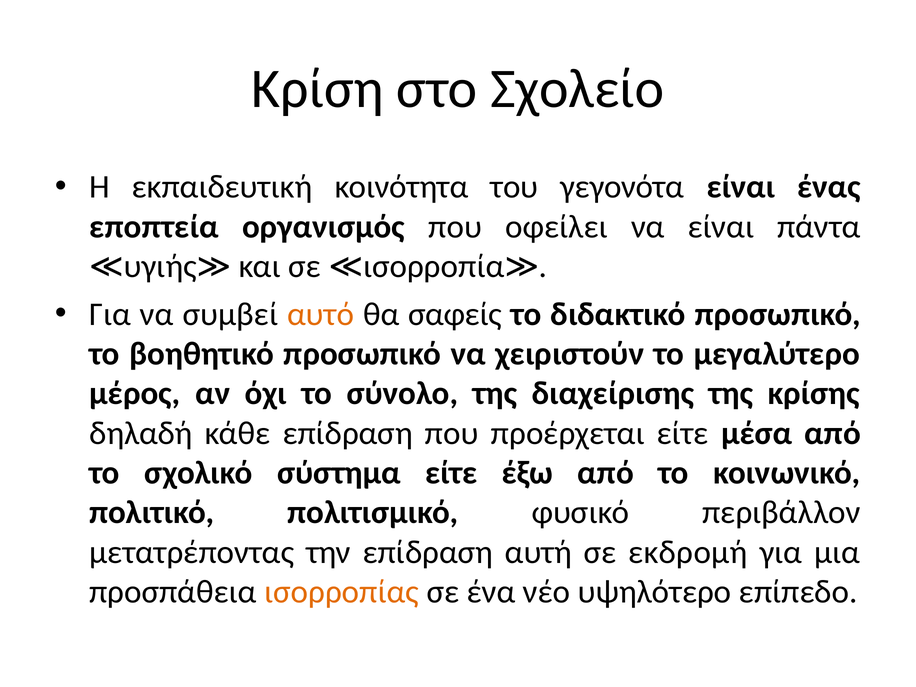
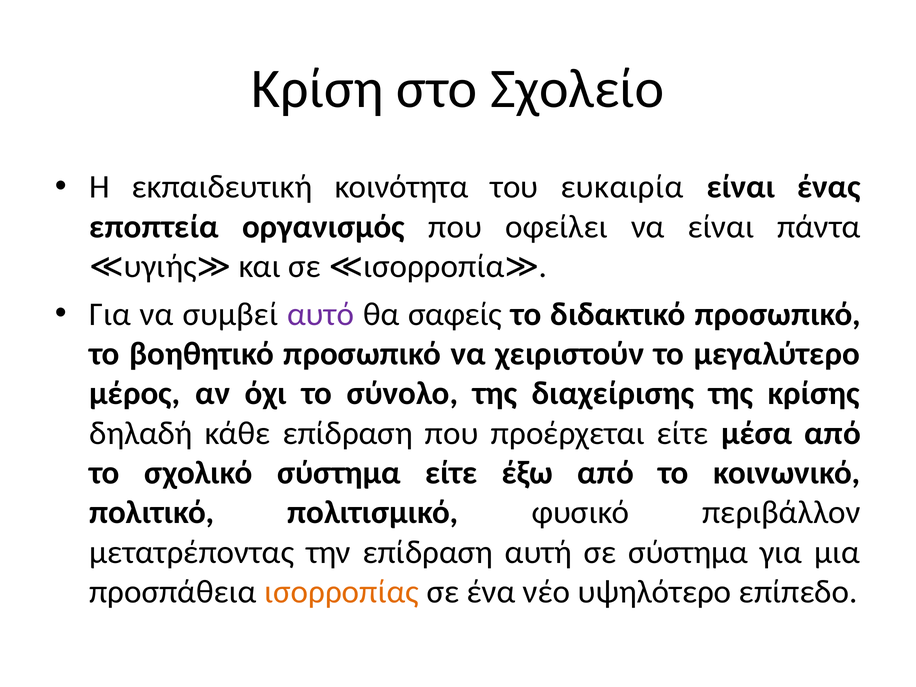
γεγονότα: γεγονότα -> ευκαιρία (622, 187)
αυτό colour: orange -> purple (321, 314)
σε εκδρομή: εκδρομή -> σύστημα (688, 552)
